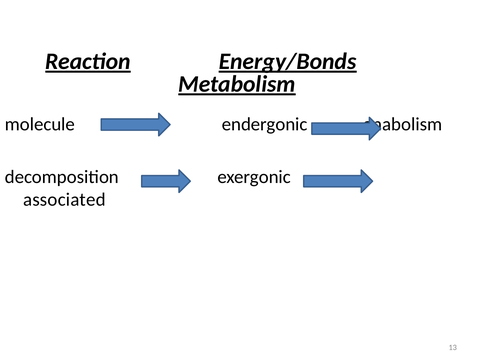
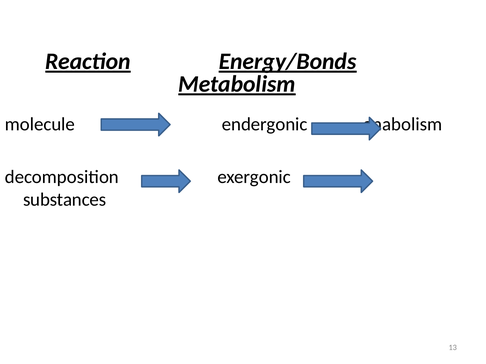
associated: associated -> substances (65, 200)
